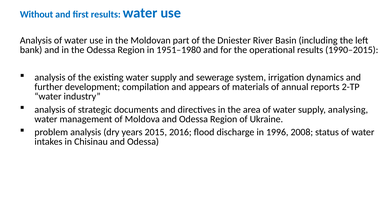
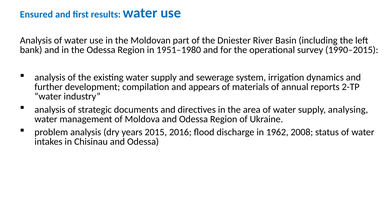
Without: Without -> Ensured (36, 14)
operational results: results -> survey (310, 50)
1996: 1996 -> 1962 (277, 132)
